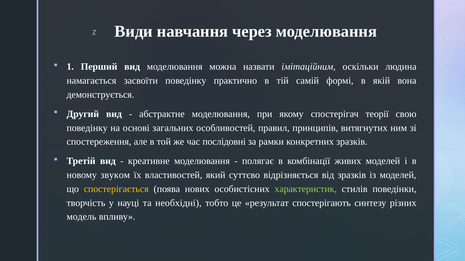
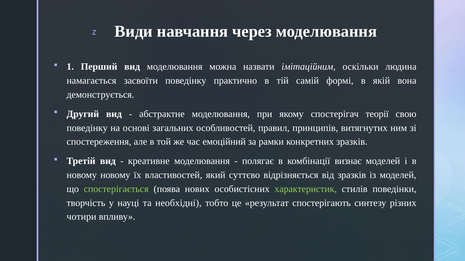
послідовні: послідовні -> емоційний (224, 142)
живих: живих -> визнає (348, 161)
новому звуком: звуком -> новому (115, 175)
спостерігається colour: yellow -> light green (116, 189)
модель: модель -> чотири (81, 217)
